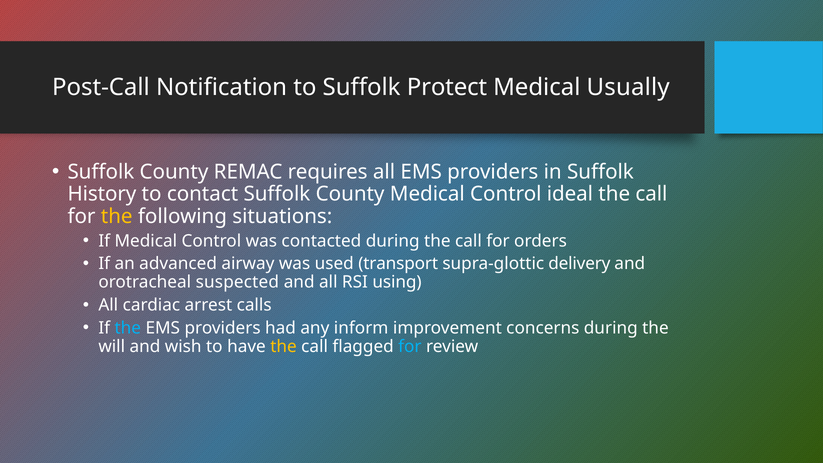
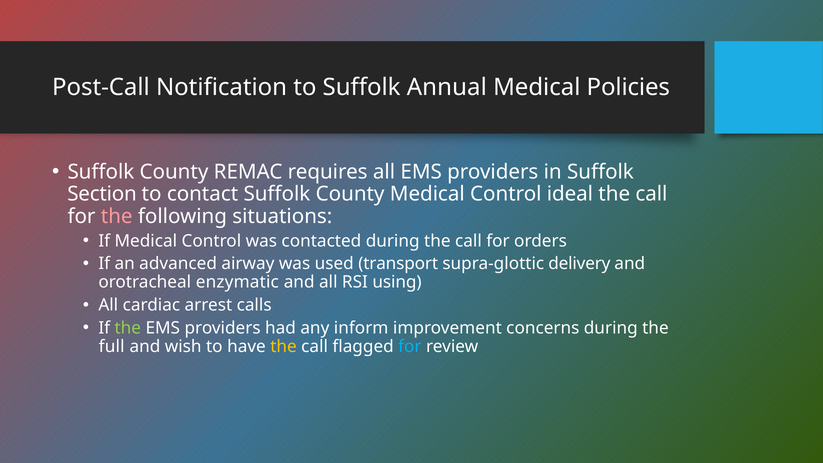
Protect: Protect -> Annual (447, 87)
Usually: Usually -> Policies (628, 87)
History: History -> Section (102, 194)
the colour: yellow -> pink (117, 216)
suspected: suspected -> enzymatic (237, 282)
the colour: light blue -> light green (128, 328)
will: will -> full (112, 346)
